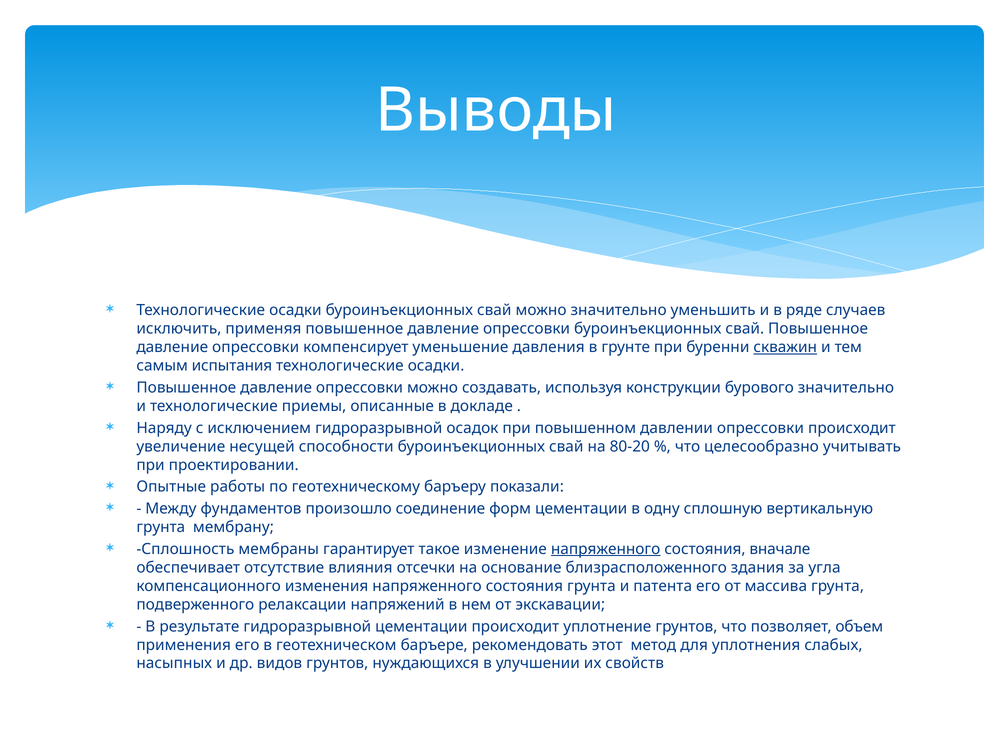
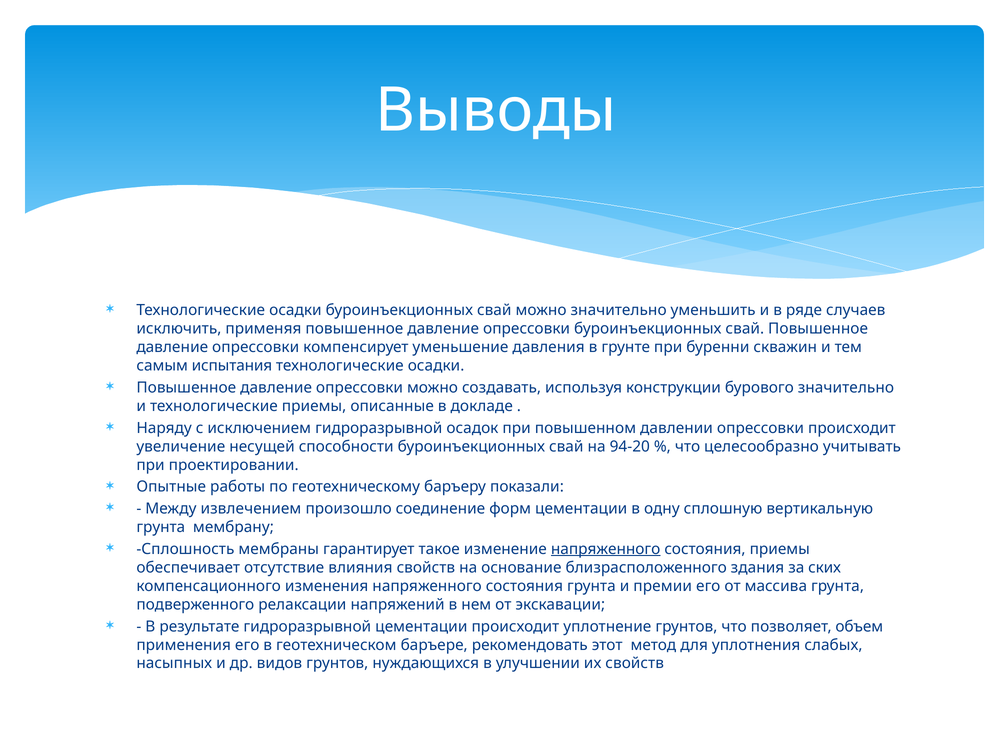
скважин underline: present -> none (785, 347)
80-20: 80-20 -> 94-20 (630, 446)
фундаментов: фундаментов -> извлечением (251, 509)
состояния вначале: вначале -> приемы (780, 549)
влияния отсечки: отсечки -> свойств (426, 568)
угла: угла -> ских (825, 568)
патента: патента -> премии (663, 586)
